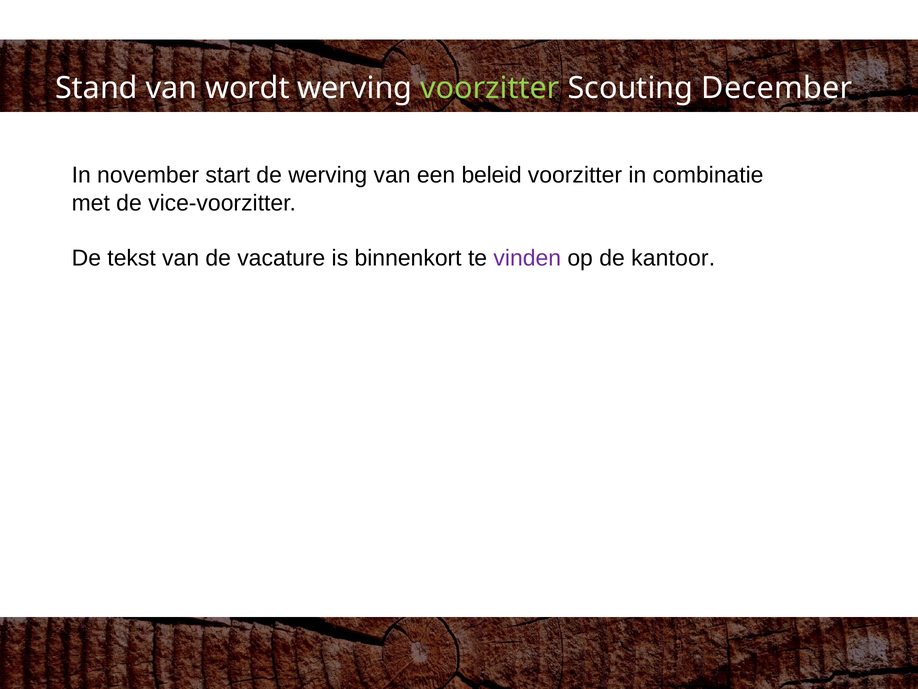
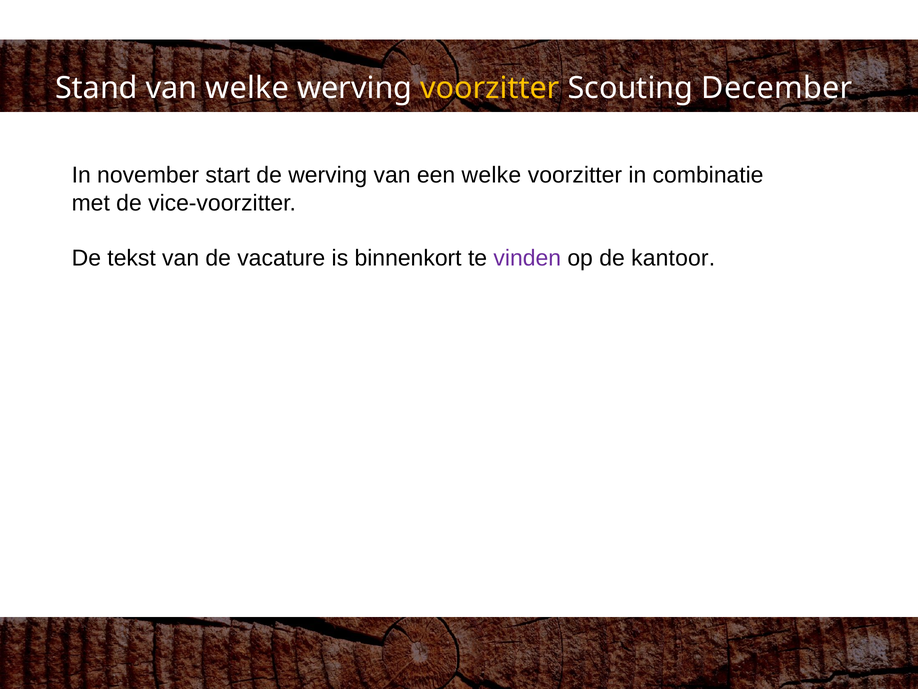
van wordt: wordt -> welke (247, 88)
voorzitter colour: light green -> yellow (490, 88)
een beleid: beleid -> welke (491, 175)
